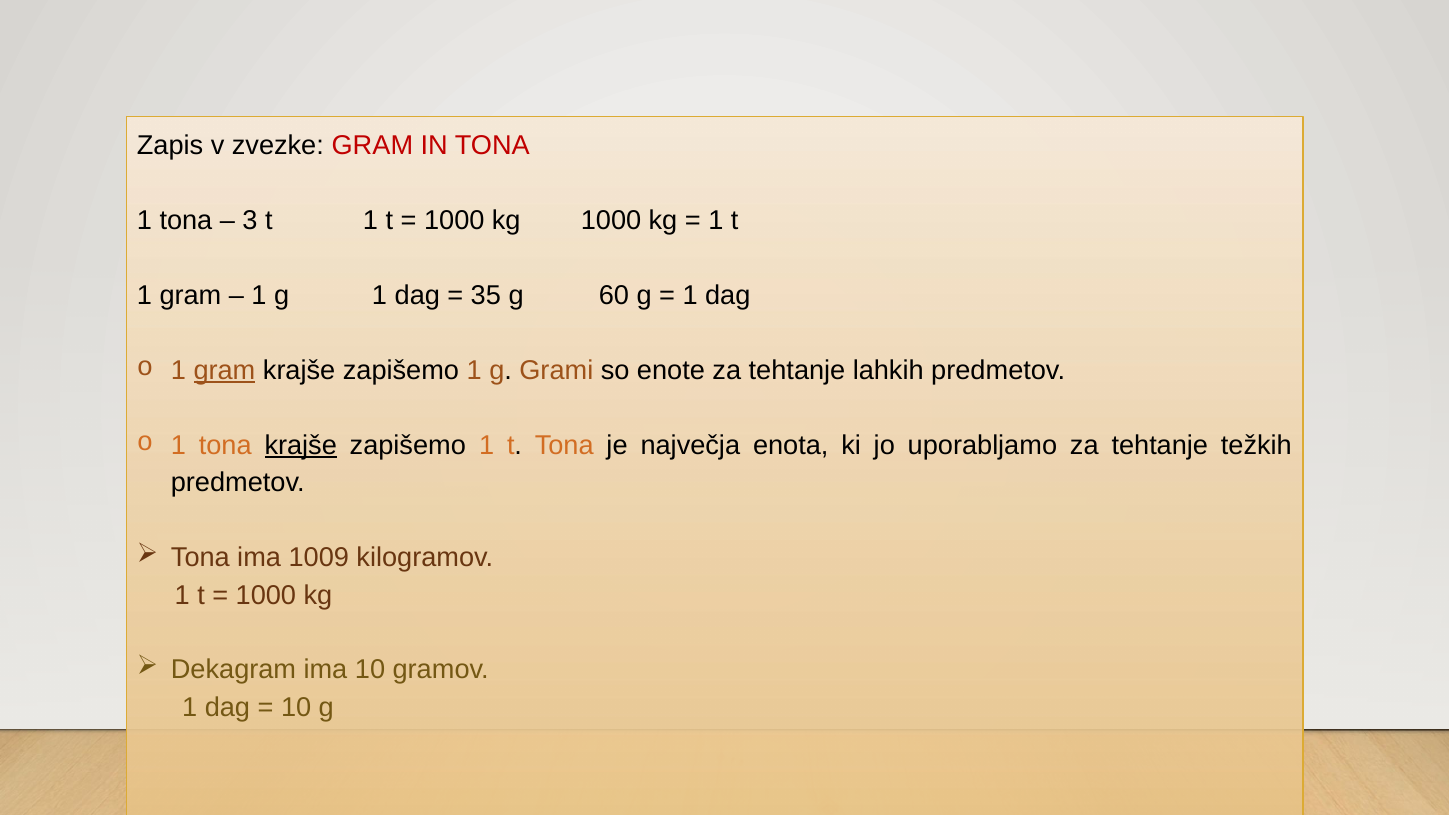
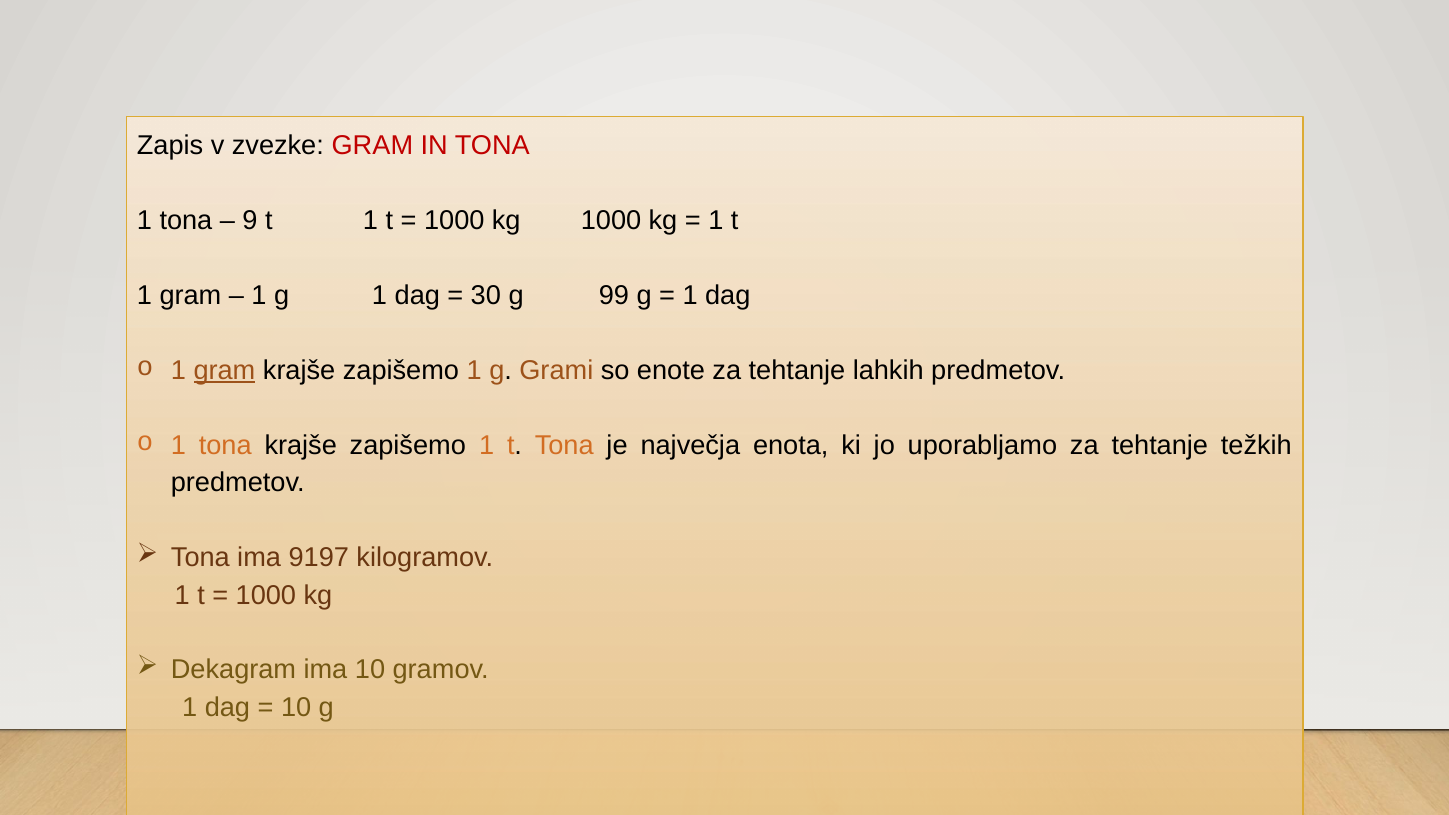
3: 3 -> 9 (250, 220)
35: 35 -> 30 (486, 295)
60: 60 -> 99 (614, 295)
krajše underline: present -> none (301, 445)
1009: 1009 -> 9197 (319, 558)
